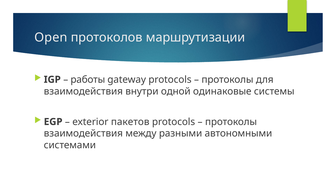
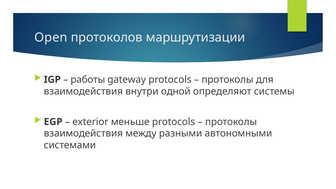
одинаковые: одинаковые -> определяют (222, 91)
пакетов: пакетов -> меньше (130, 122)
